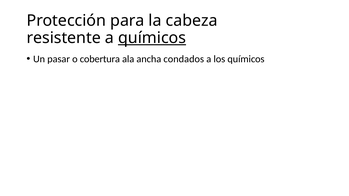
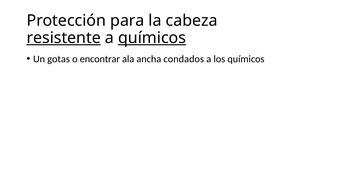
resistente underline: none -> present (64, 38)
pasar: pasar -> gotas (59, 59)
cobertura: cobertura -> encontrar (100, 59)
